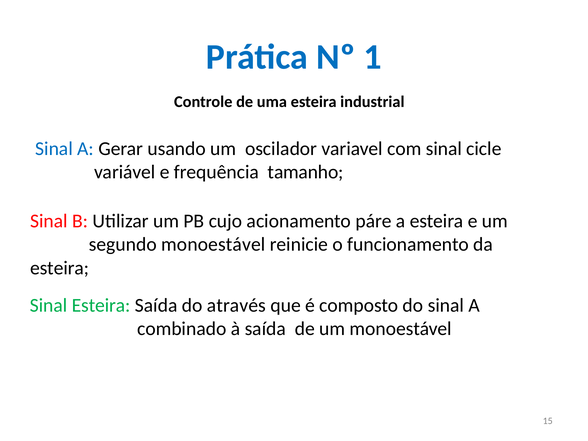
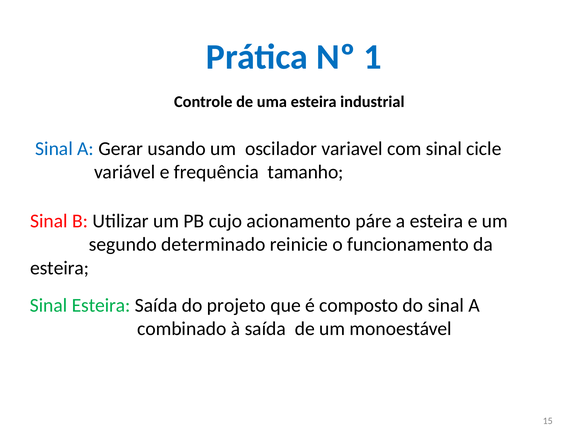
segundo monoestável: monoestável -> determinado (213, 244)
através: através -> projeto (236, 305)
